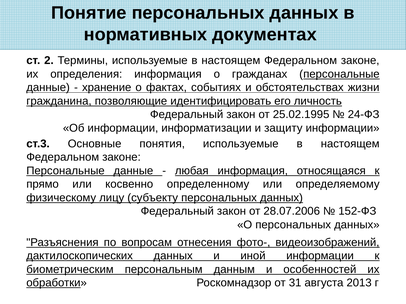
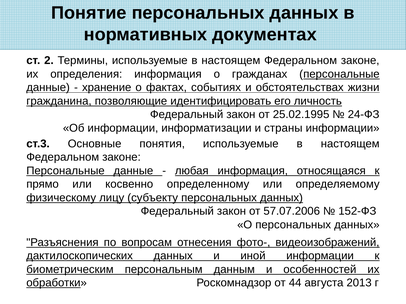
защиту: защиту -> страны (283, 128)
28.07.2006: 28.07.2006 -> 57.07.2006 (292, 212)
31: 31 -> 44 (295, 283)
